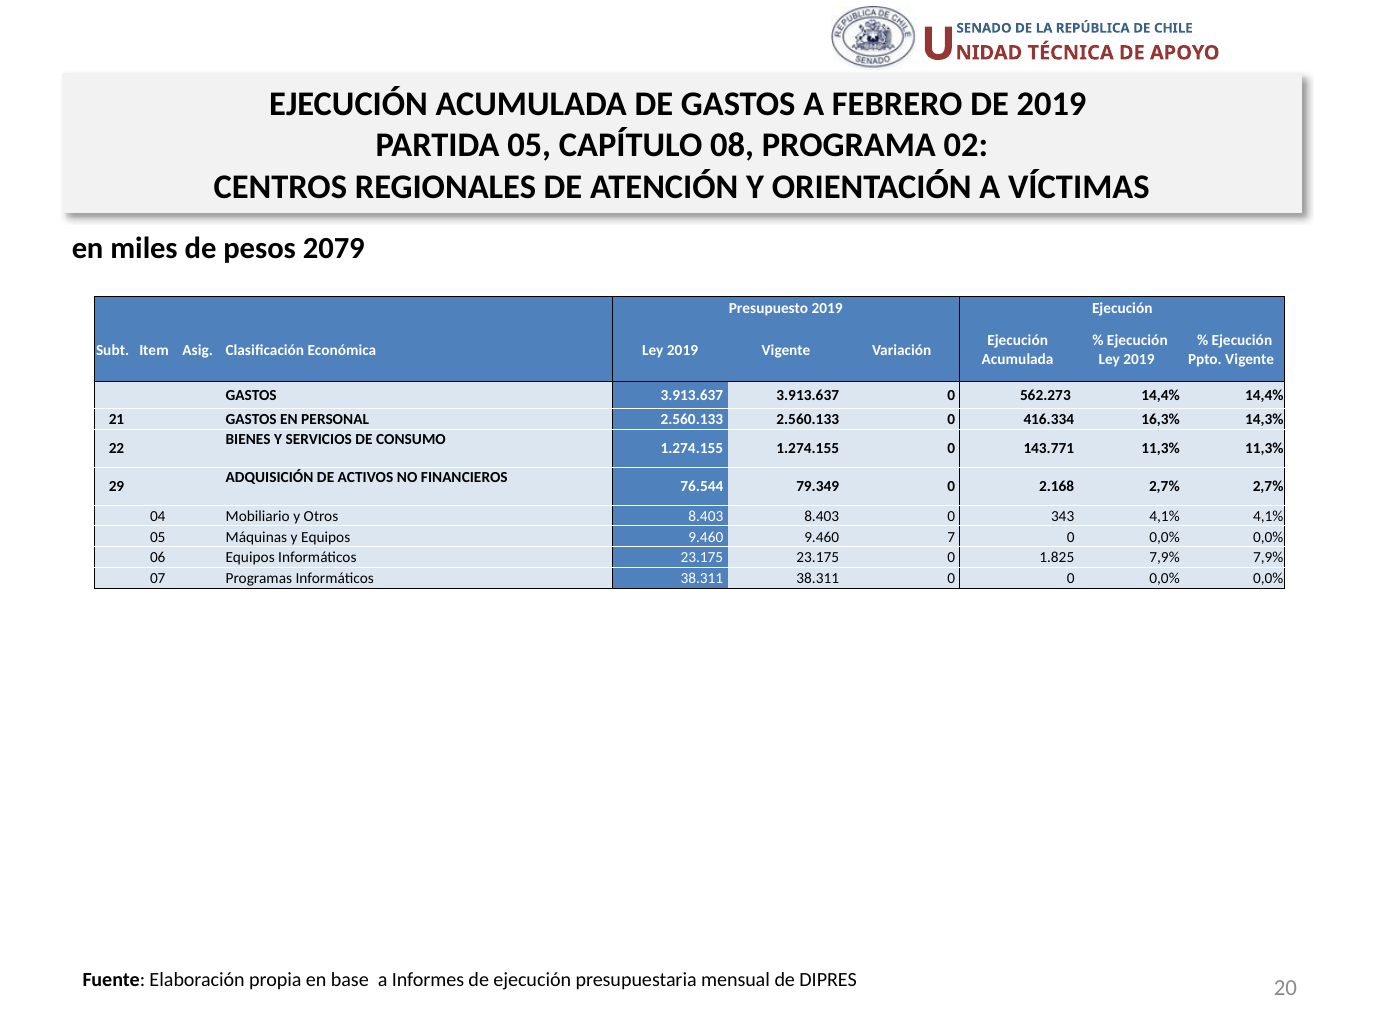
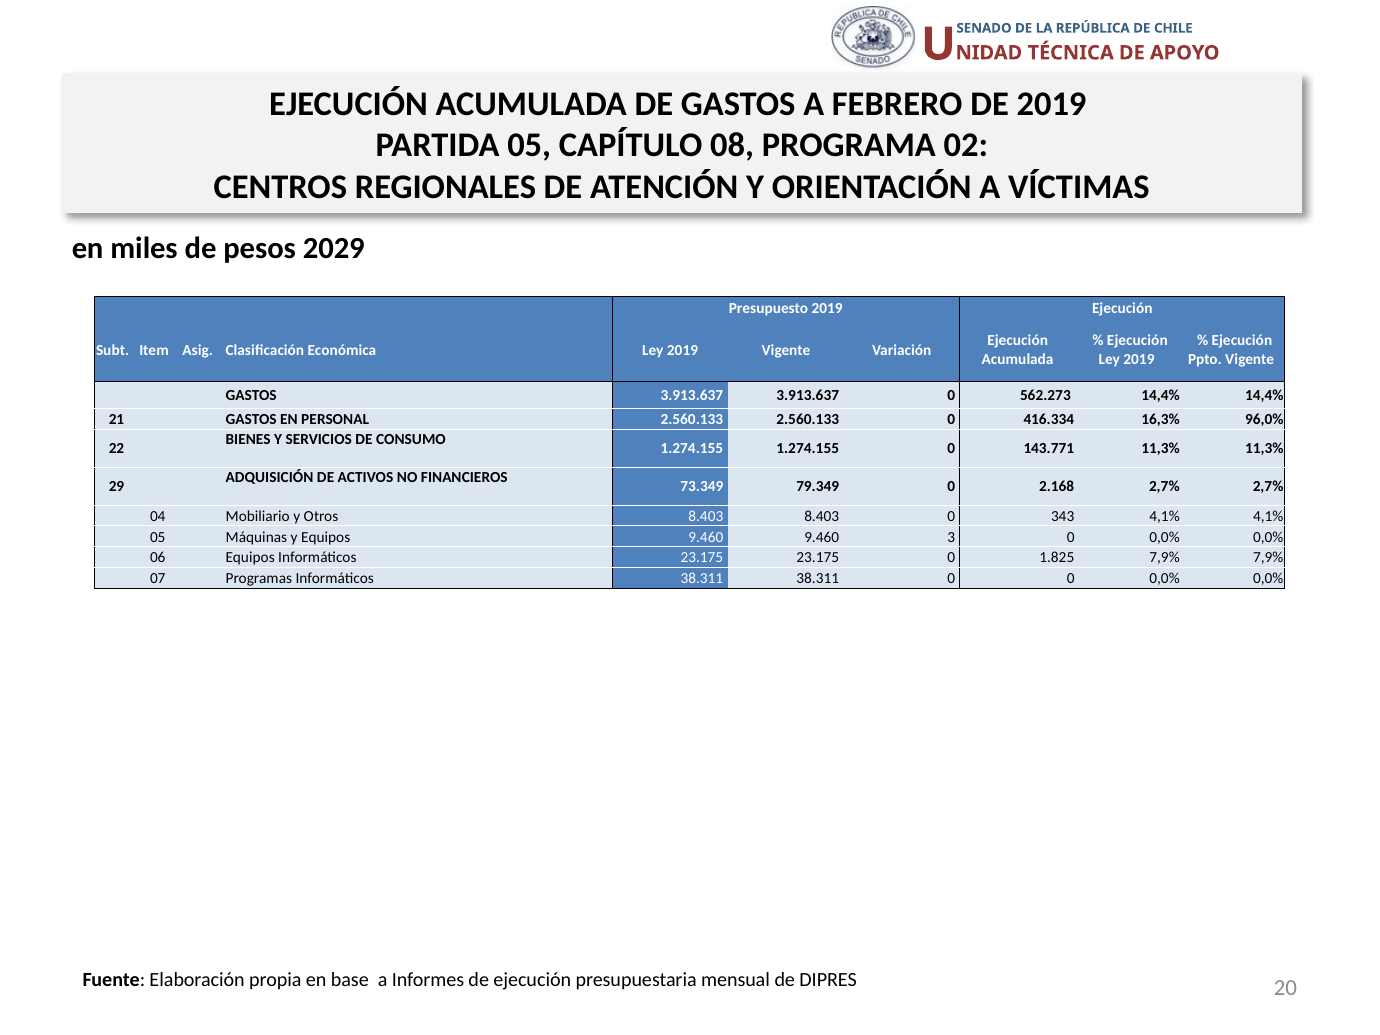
2079: 2079 -> 2029 (334, 248)
14,3%: 14,3% -> 96,0% (1264, 419)
76.544: 76.544 -> 73.349 (702, 487)
7: 7 -> 3 (951, 537)
